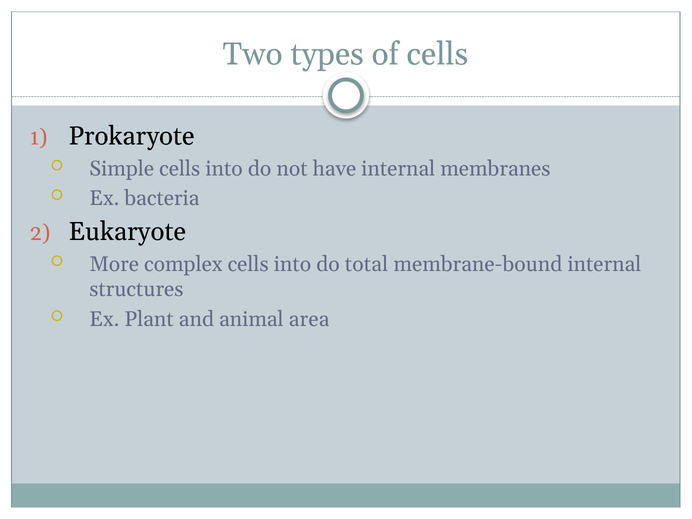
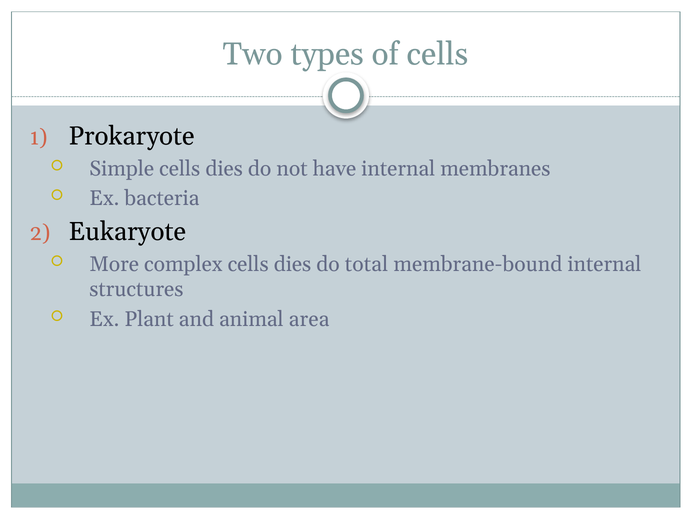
Simple cells into: into -> dies (224, 169)
complex cells into: into -> dies (292, 264)
